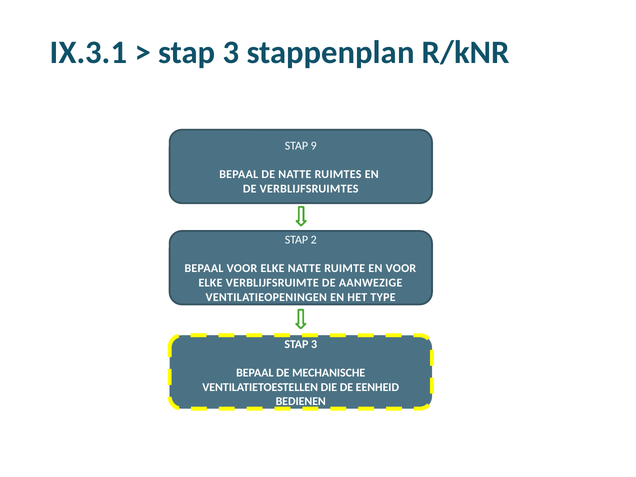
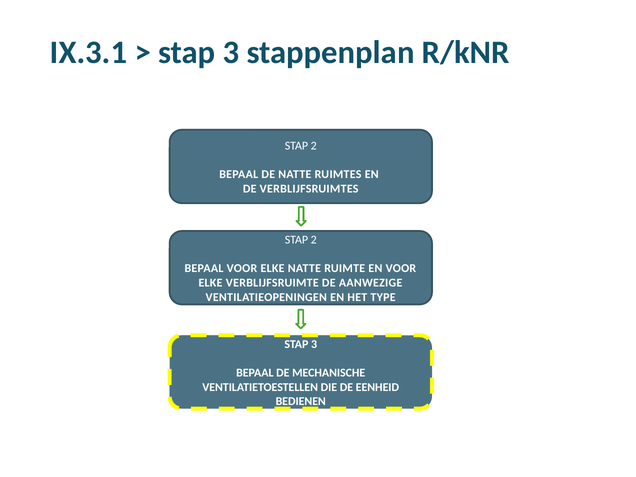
9: 9 -> 2 (314, 146)
